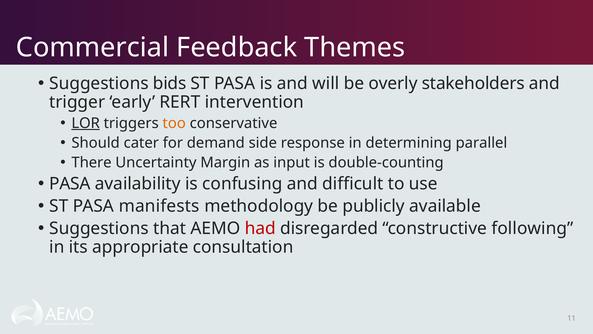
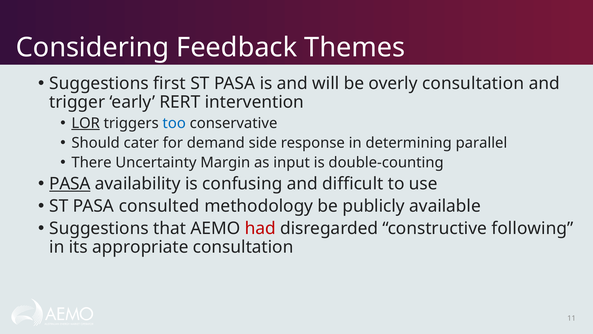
Commercial: Commercial -> Considering (93, 47)
bids: bids -> first (169, 83)
overly stakeholders: stakeholders -> consultation (473, 83)
too colour: orange -> blue (174, 123)
PASA underline: none -> present (70, 183)
manifests: manifests -> consulted (159, 206)
